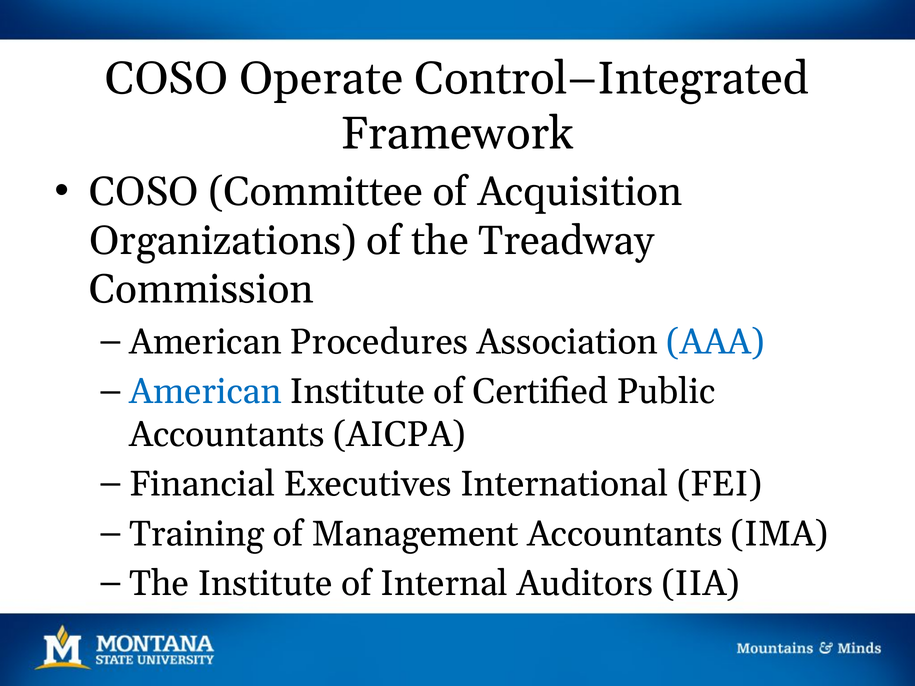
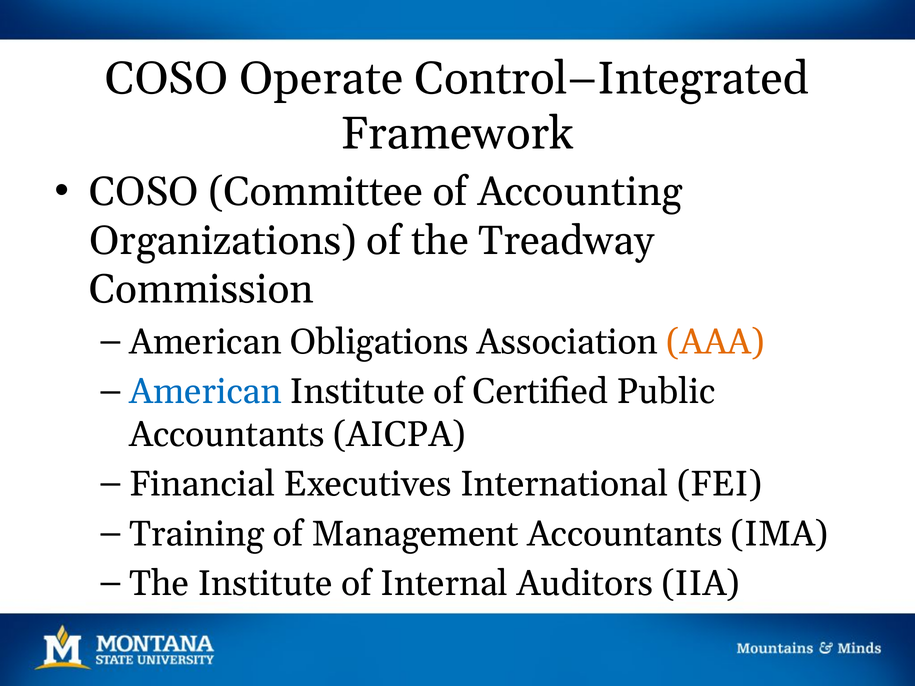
Acquisition: Acquisition -> Accounting (580, 192)
Procedures: Procedures -> Obligations (379, 342)
AAA colour: blue -> orange (715, 342)
